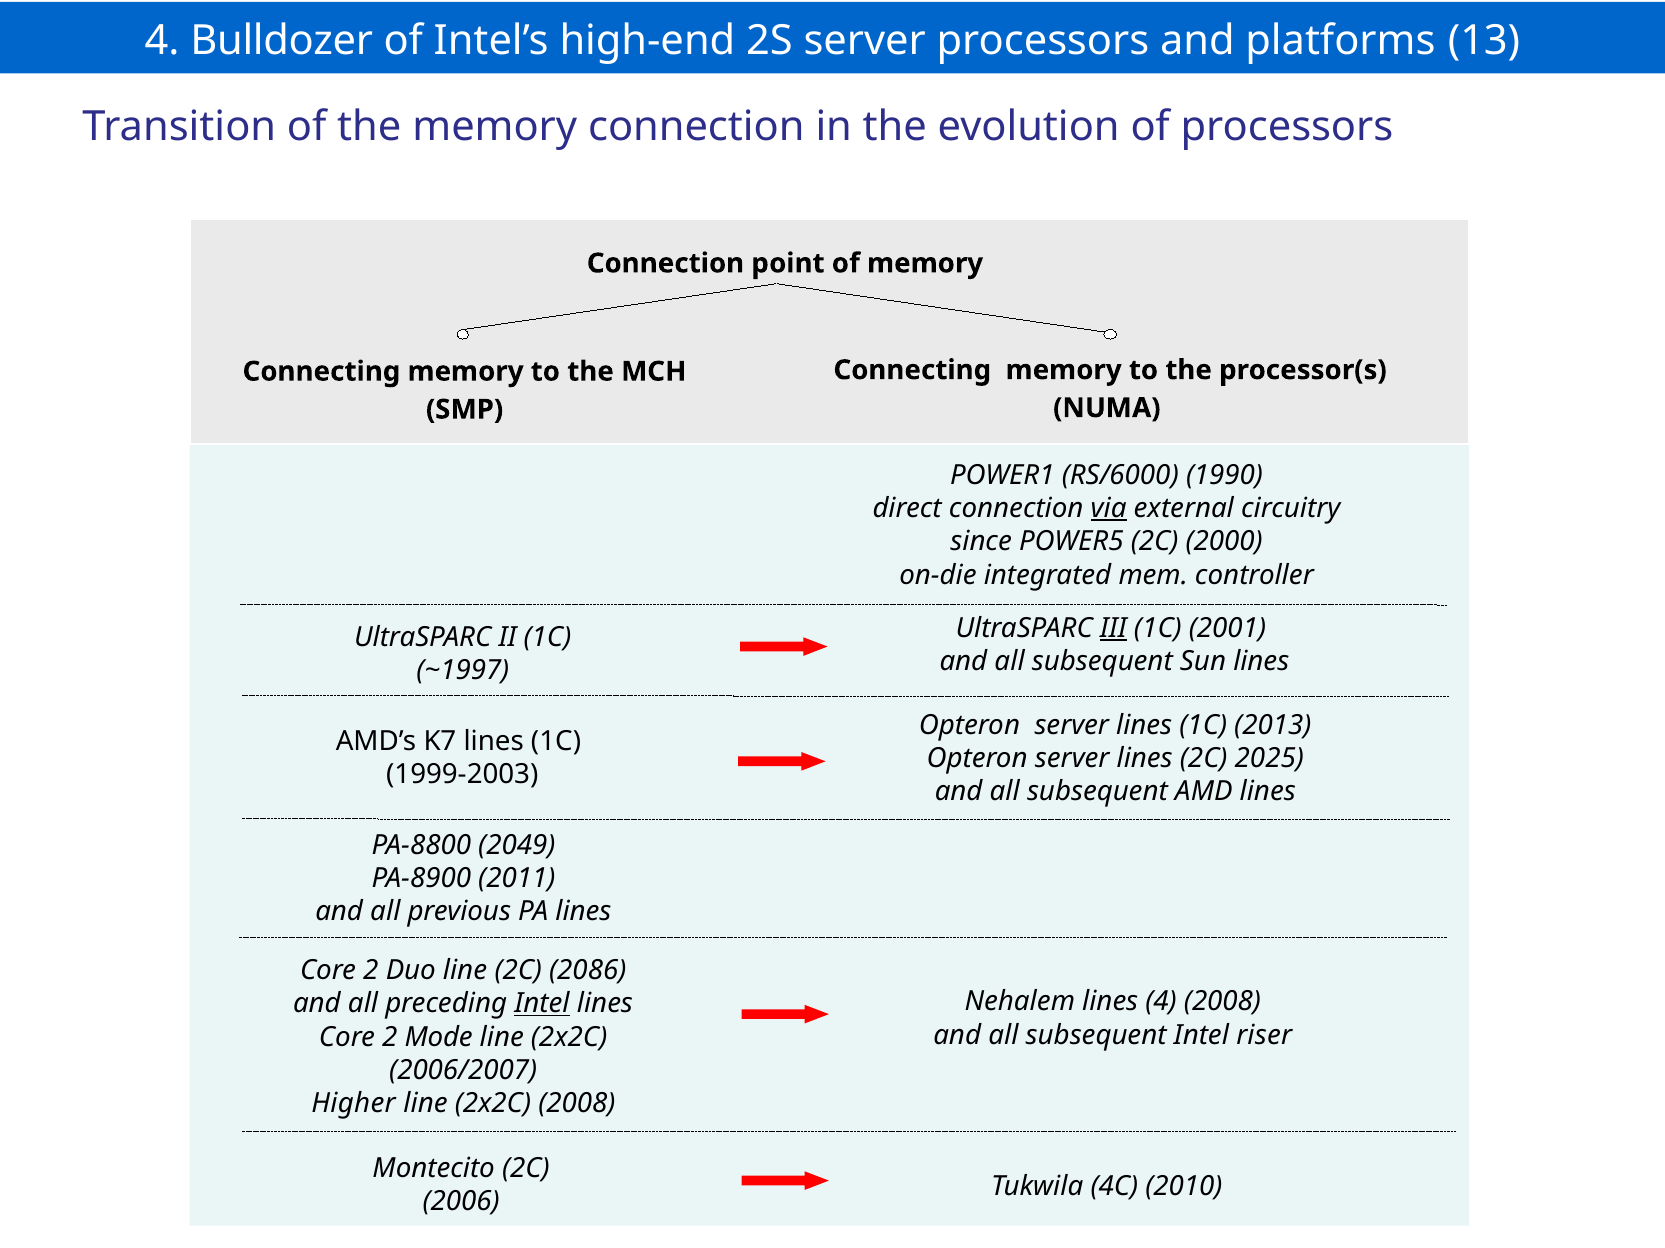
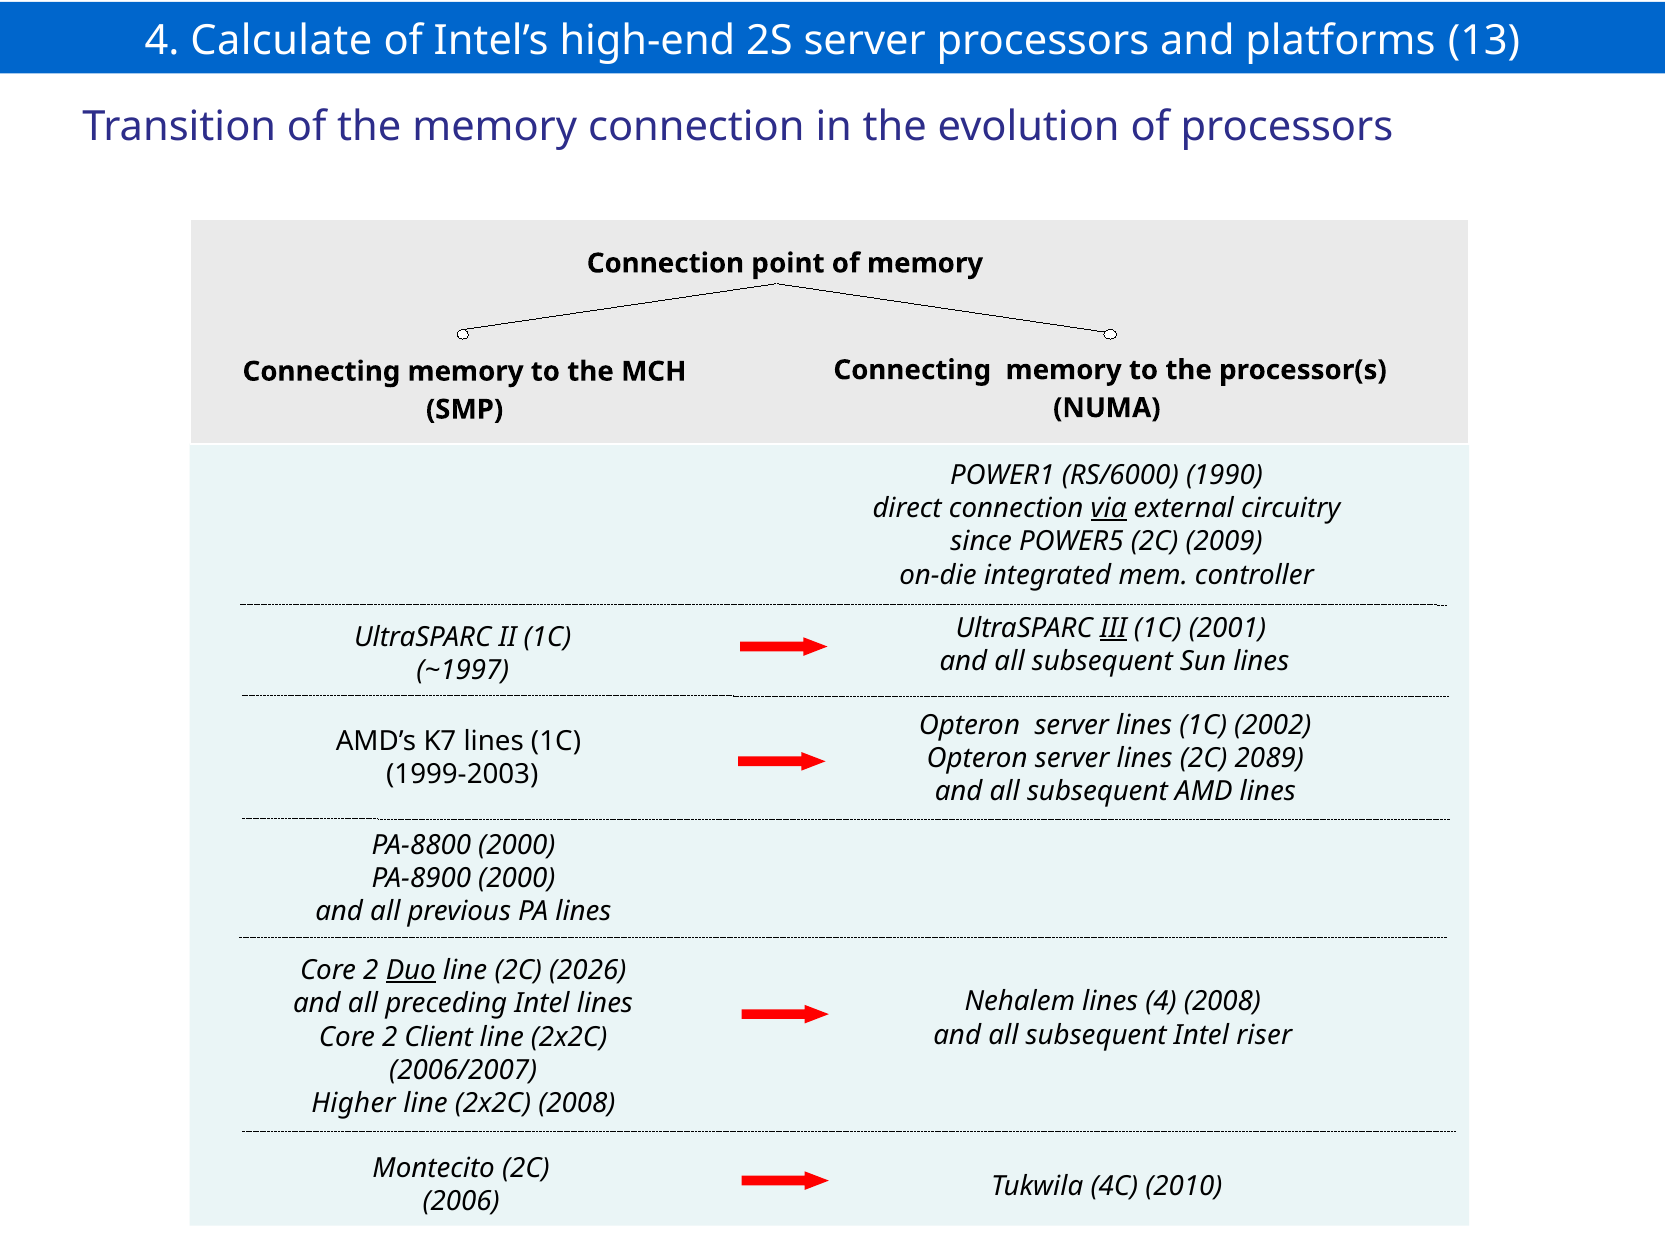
Bulldozer: Bulldozer -> Calculate (281, 40)
2000: 2000 -> 2009 (1224, 542)
2013: 2013 -> 2002 (1273, 726)
2025: 2025 -> 2089 (1269, 759)
PA-8800 2049: 2049 -> 2000 (517, 846)
PA-8900 2011: 2011 -> 2000 (517, 879)
Duo underline: none -> present (411, 971)
2086: 2086 -> 2026 (588, 971)
Intel underline: present -> none (542, 1004)
Mode: Mode -> Client (439, 1038)
